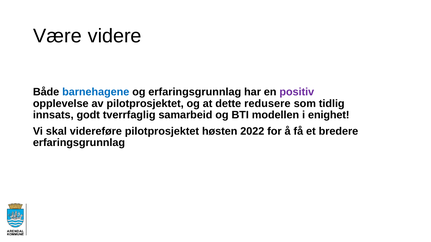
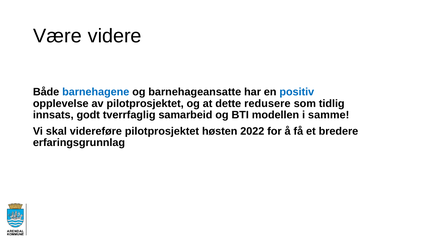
og erfaringsgrunnlag: erfaringsgrunnlag -> barnehageansatte (195, 92)
positiv colour: purple -> blue (297, 92)
enighet: enighet -> samme (329, 115)
